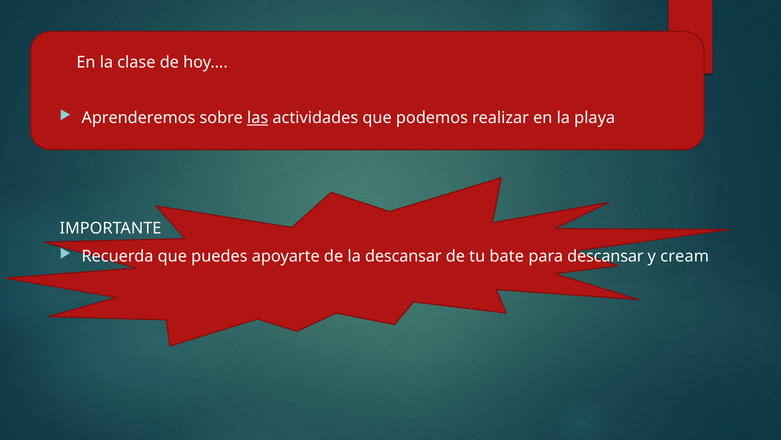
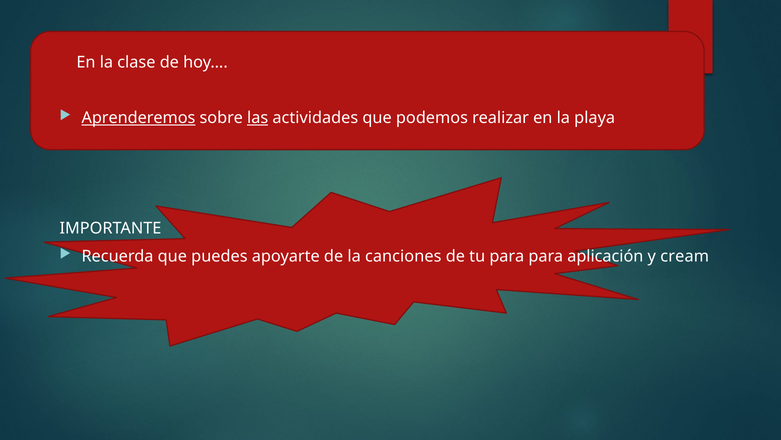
Aprenderemos underline: none -> present (138, 118)
la descansar: descansar -> canciones (403, 256)
tu bate: bate -> para (507, 256)
para descansar: descansar -> aplicación (605, 256)
